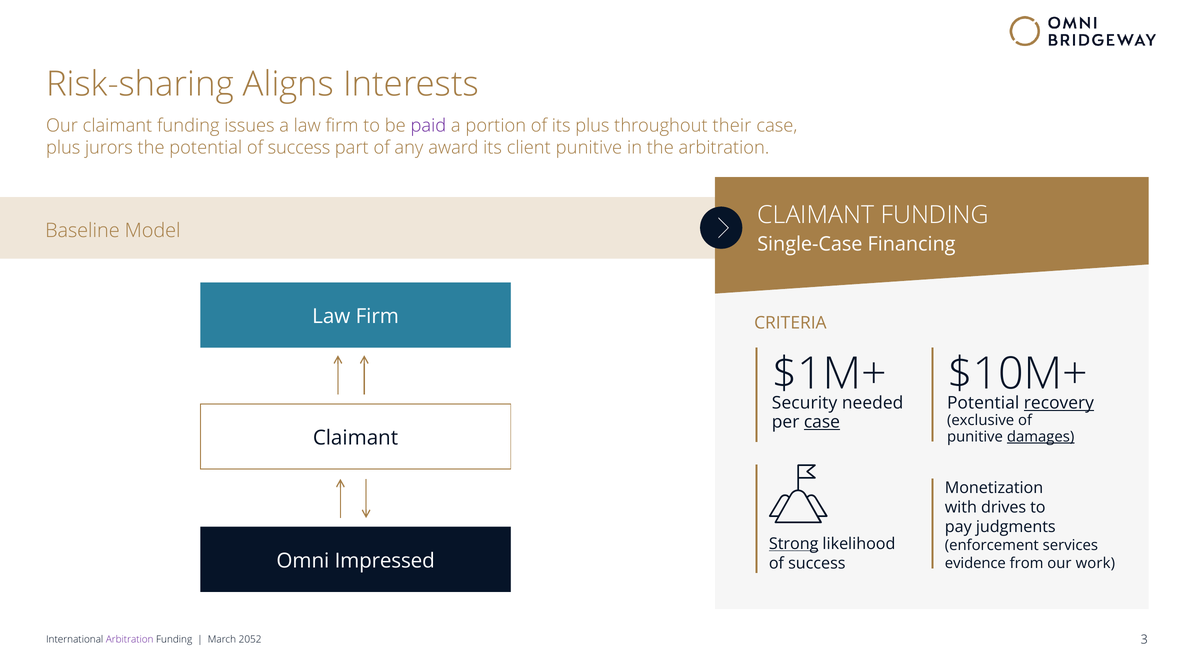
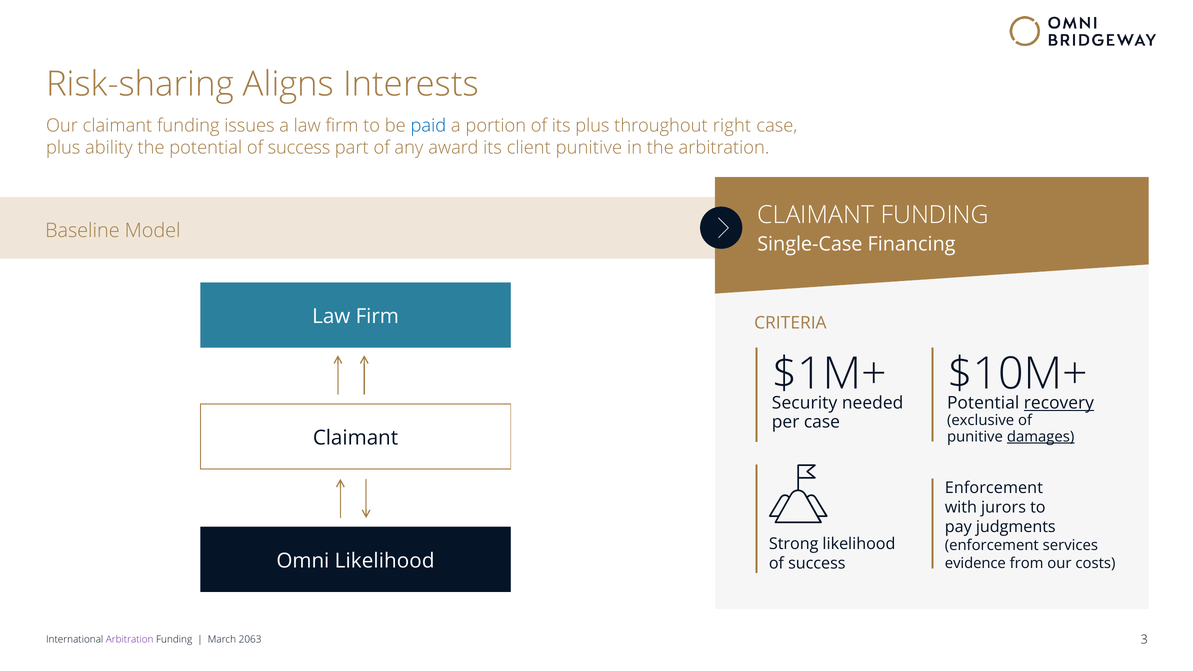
paid colour: purple -> blue (428, 126)
their: their -> right (732, 126)
jurors: jurors -> ability (109, 147)
case underline: present -> none (822, 422)
Monetization: Monetization -> Enforcement (994, 488)
drives: drives -> jurors (1004, 508)
Strong underline: present -> none (794, 544)
Omni Impressed: Impressed -> Likelihood (385, 561)
work: work -> costs (1095, 563)
2052: 2052 -> 2063 (250, 640)
